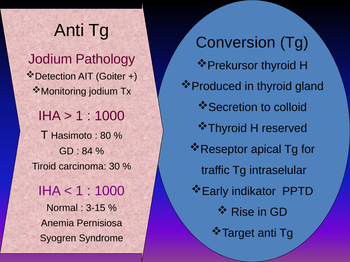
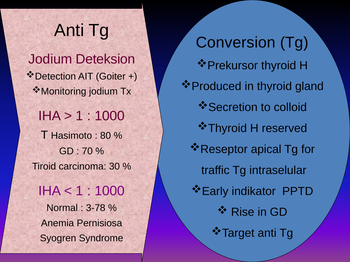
Pathology: Pathology -> Deteksion (105, 59)
84: 84 -> 70 (87, 152)
3-15: 3-15 -> 3-78 (96, 208)
